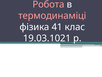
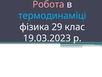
термодинаміці colour: pink -> light blue (52, 16)
41: 41 -> 29 (57, 27)
19.03.1021: 19.03.1021 -> 19.03.2023 (47, 38)
